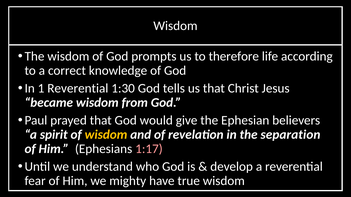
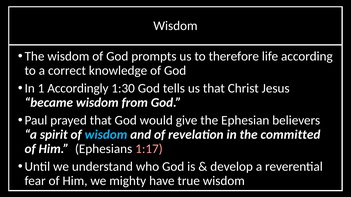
1 Reverential: Reverential -> Accordingly (78, 89)
wisdom colour: yellow -> light blue (106, 135)
separation: separation -> committed (290, 135)
